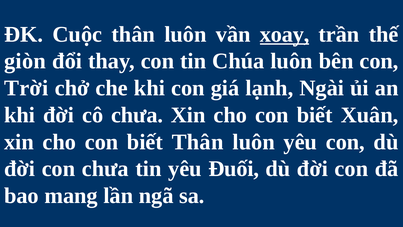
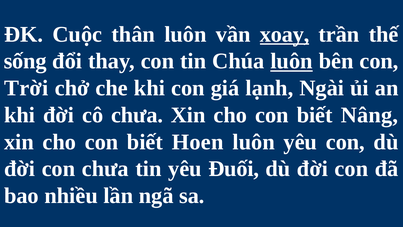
giòn: giòn -> sống (25, 61)
luôn underline: none -> present (292, 61)
Xuân: Xuân -> Nâng (370, 115)
biết Thân: Thân -> Hoen (198, 142)
mang: mang -> nhiều (71, 195)
